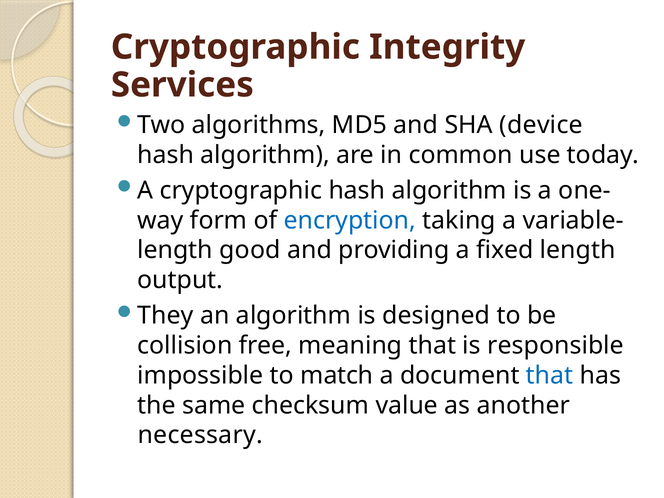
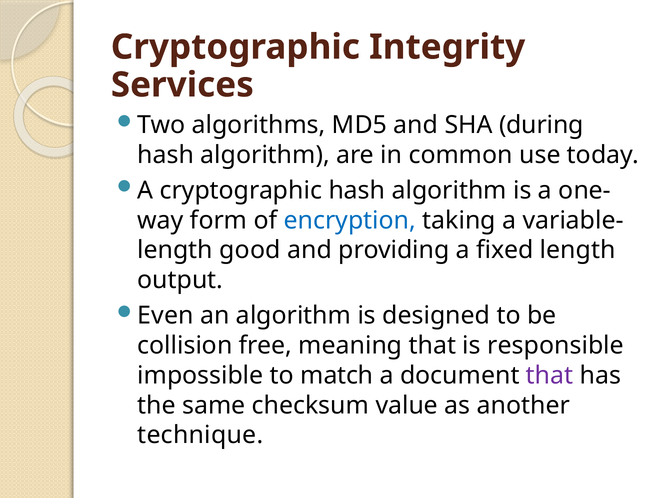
device: device -> during (541, 125)
They: They -> Even (165, 316)
that colour: blue -> purple (550, 375)
necessary: necessary -> technique (200, 435)
